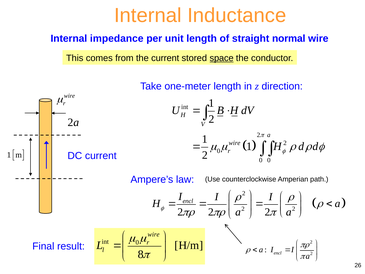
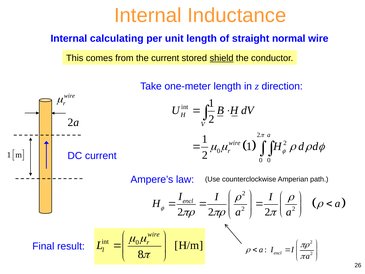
impedance: impedance -> calculating (117, 38)
space: space -> shield (222, 58)
